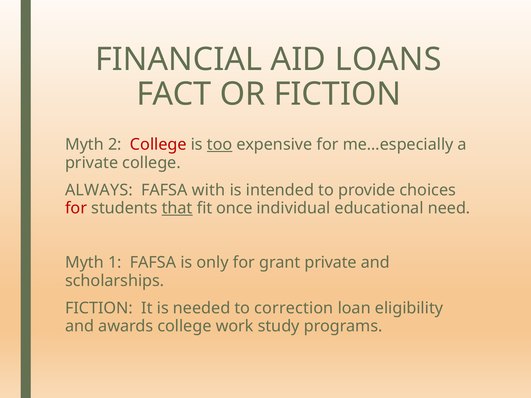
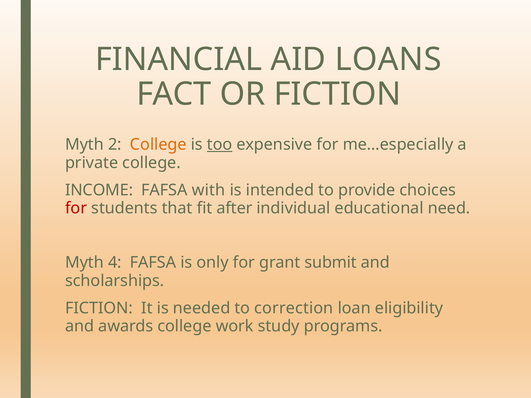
College colour: red -> orange (158, 145)
ALWAYS: ALWAYS -> INCOME (99, 190)
that underline: present -> none (177, 208)
once: once -> after (234, 208)
1: 1 -> 4 (115, 263)
grant private: private -> submit (331, 263)
